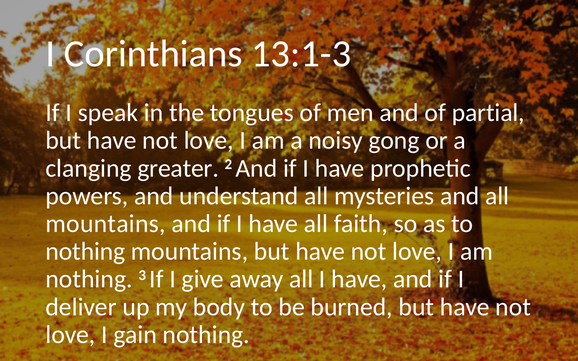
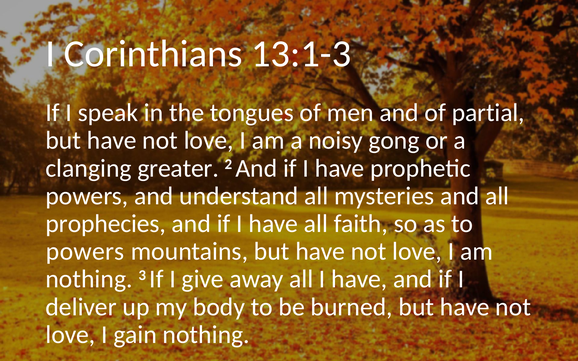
mountains: mountains -> prophecies (106, 224)
nothing: nothing -> powers (85, 252)
